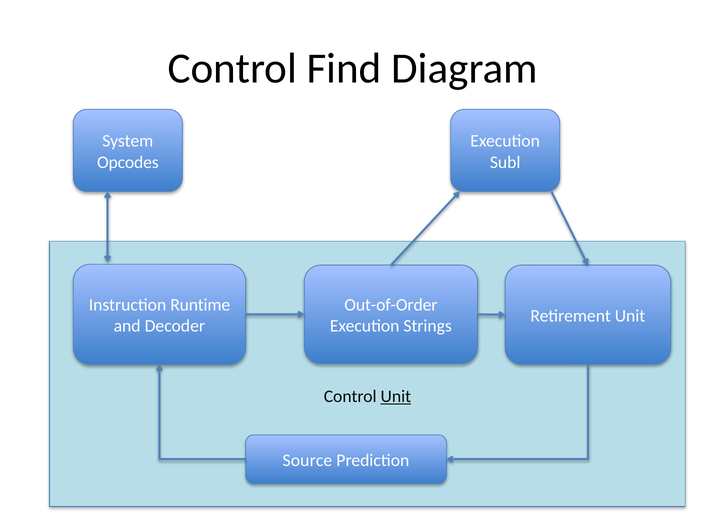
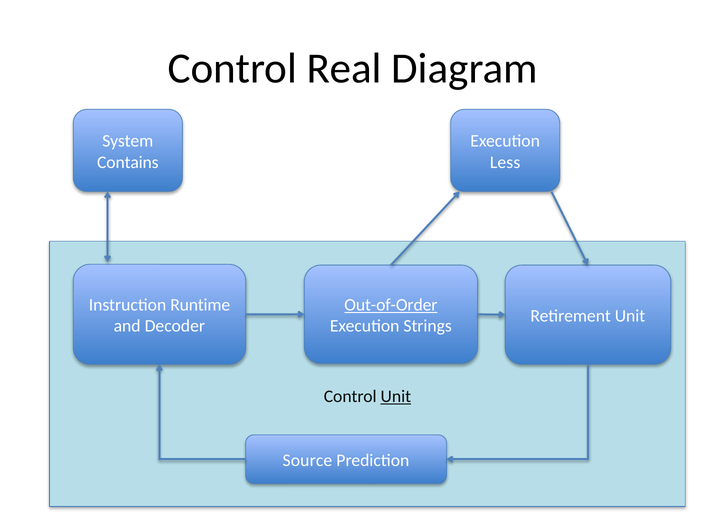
Find: Find -> Real (344, 68)
Opcodes: Opcodes -> Contains (128, 162)
Subl: Subl -> Less (505, 162)
Out-of-Order underline: none -> present (391, 305)
